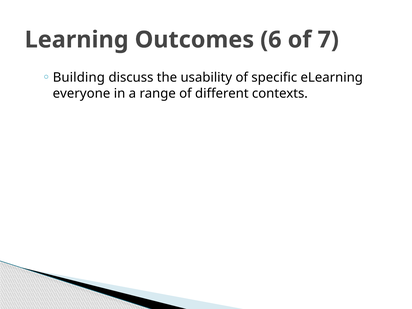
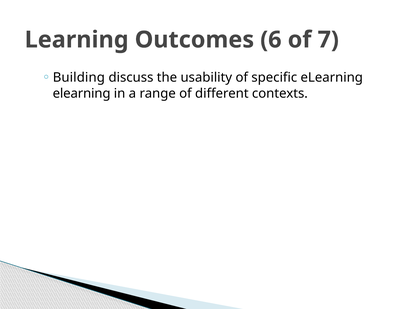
everyone: everyone -> elearning (82, 93)
